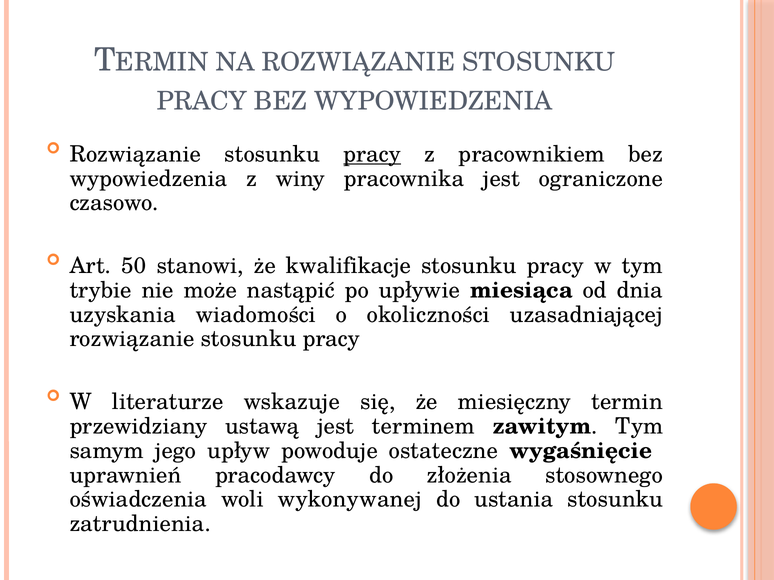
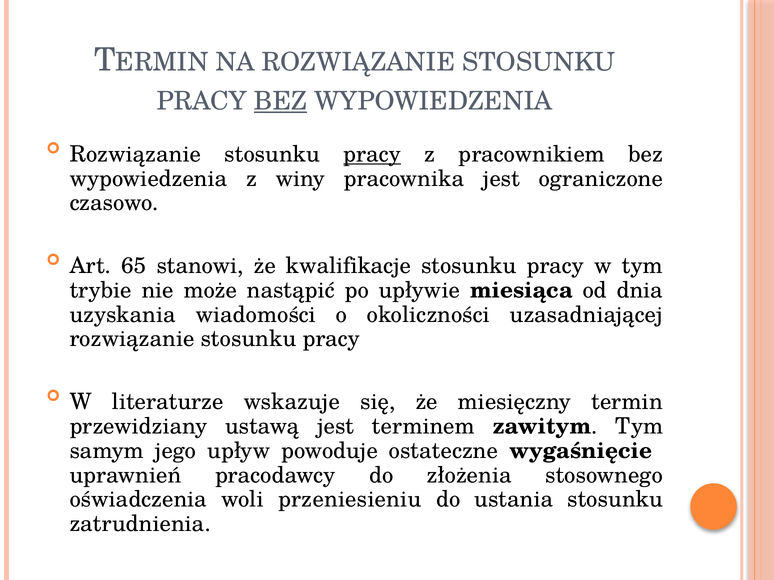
BEZ underline: none -> present (280, 101)
50: 50 -> 65 (134, 266)
wykonywanej: wykonywanej -> przeniesieniu (350, 500)
